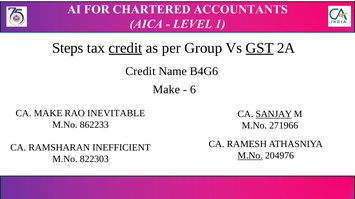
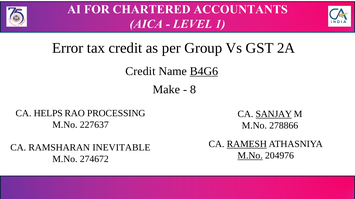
Steps: Steps -> Error (68, 48)
credit underline: present -> none (125, 48)
GST underline: present -> none (260, 48)
B4G6 underline: none -> present (204, 71)
6: 6 -> 8 (193, 90)
CA MAKE: MAKE -> HELPS (48, 114)
INEVITABLE: INEVITABLE -> PROCESSING (116, 114)
862233: 862233 -> 227637 (94, 125)
271966: 271966 -> 278866 (284, 126)
RAMESH underline: none -> present (247, 145)
INEFFICIENT: INEFFICIENT -> INEVITABLE (121, 148)
822303: 822303 -> 274672 (94, 159)
